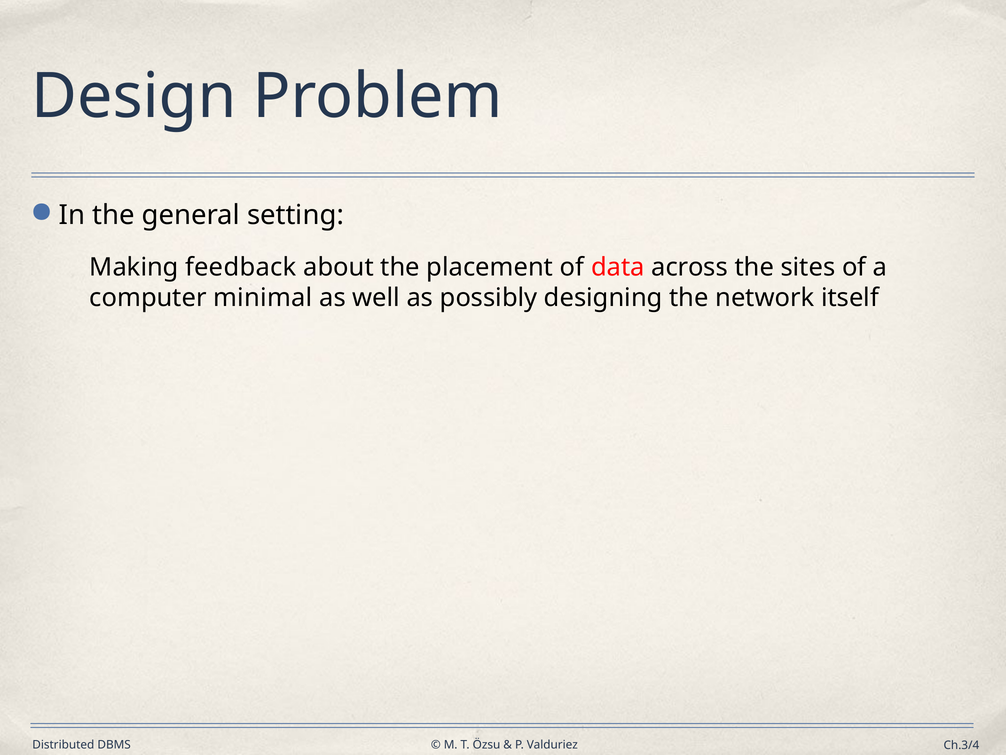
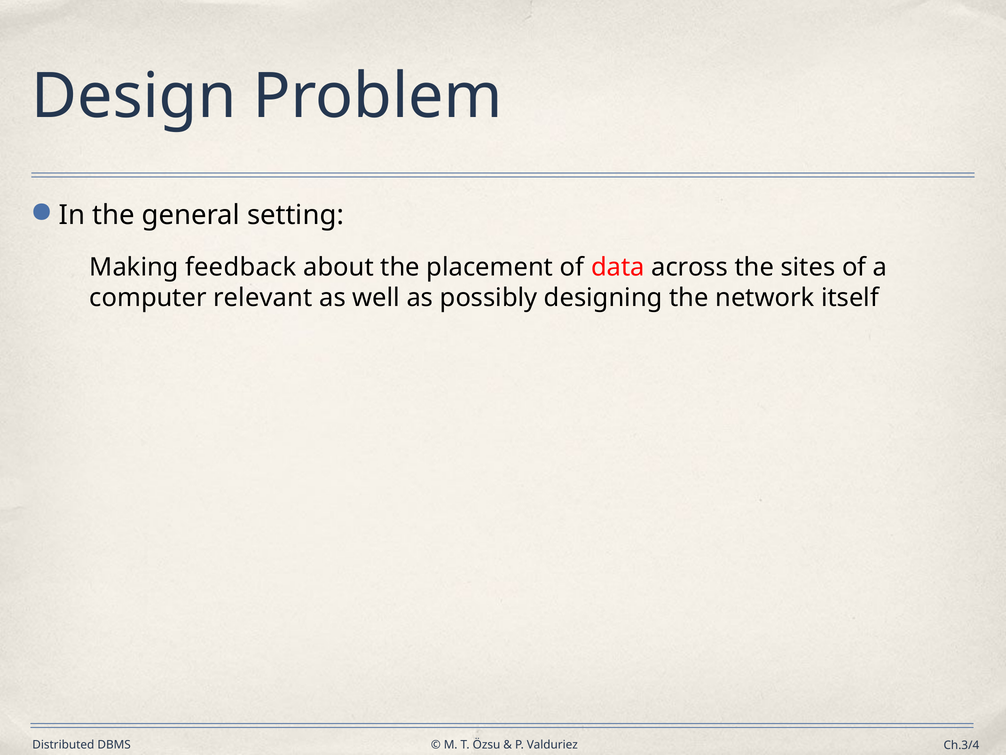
minimal: minimal -> relevant (263, 298)
